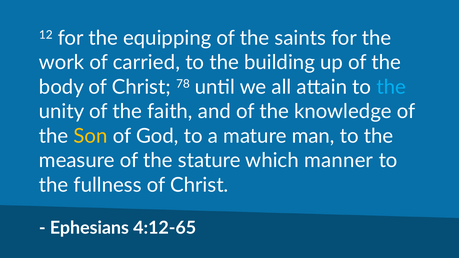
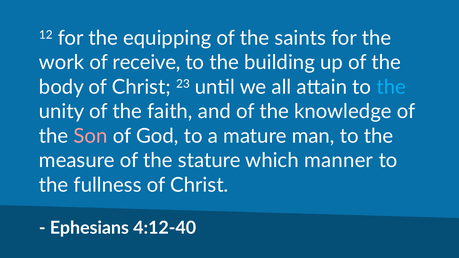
carried: carried -> receive (147, 63)
78: 78 -> 23 (183, 84)
Son colour: yellow -> pink (91, 136)
4:12-65: 4:12-65 -> 4:12-40 (165, 228)
